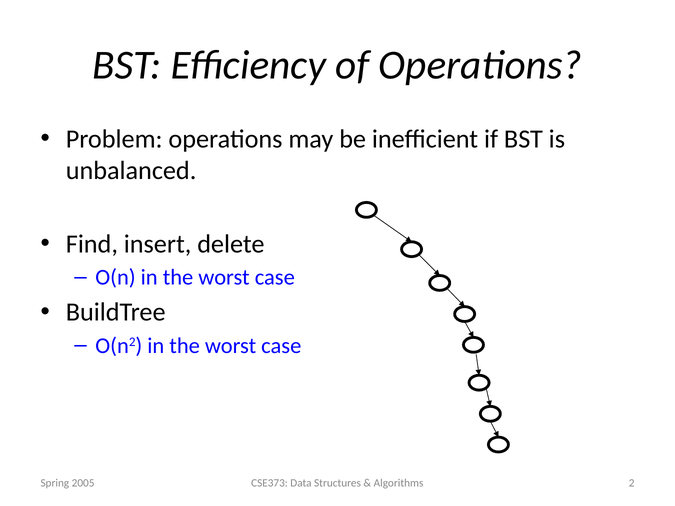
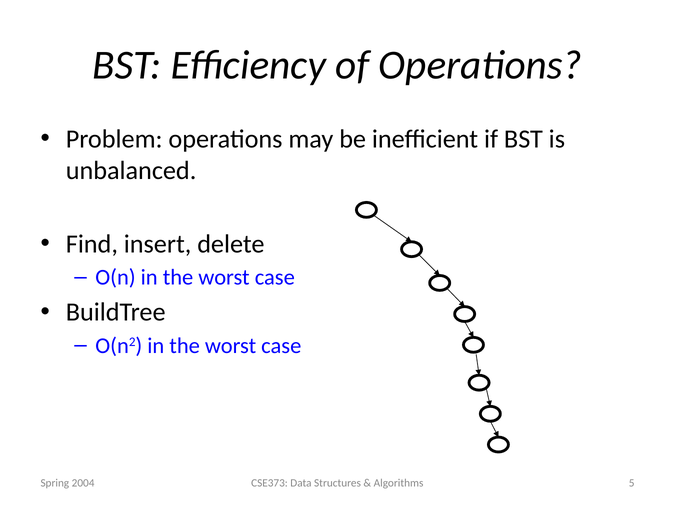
2: 2 -> 5 (632, 483)
2005: 2005 -> 2004 (83, 483)
